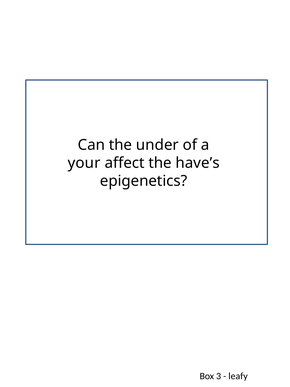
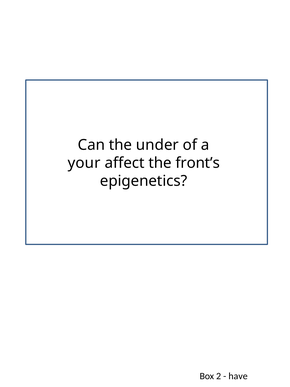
have’s: have’s -> front’s (198, 163)
3: 3 -> 2 (219, 376)
leafy: leafy -> have (238, 376)
